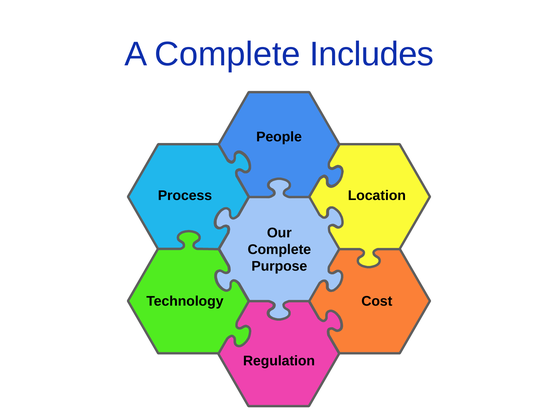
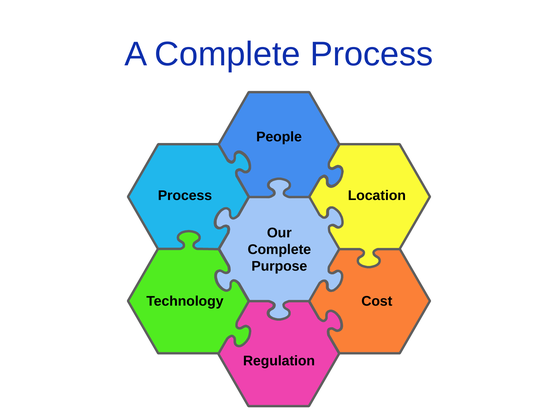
Complete Includes: Includes -> Process (372, 54)
